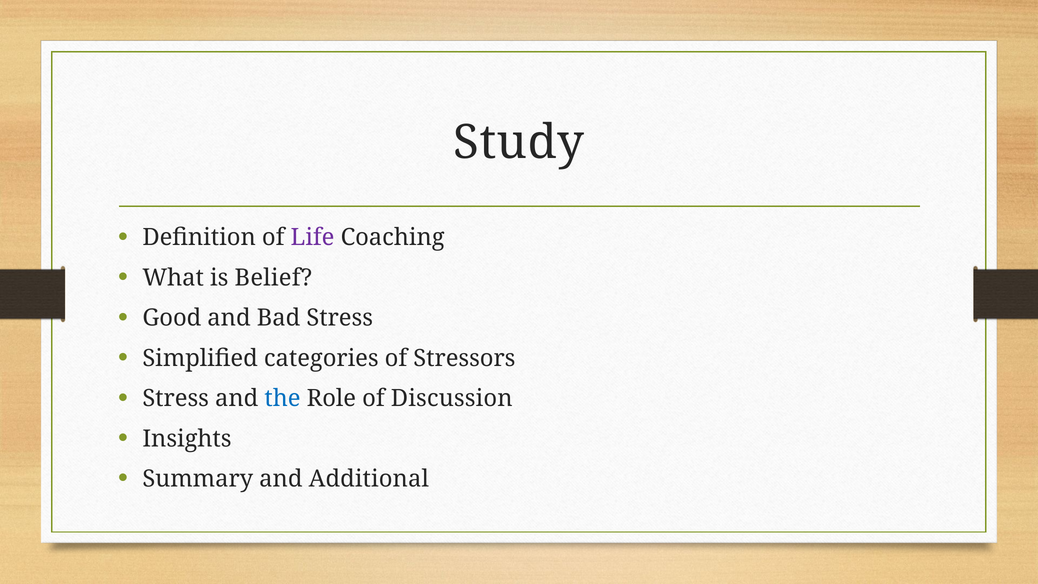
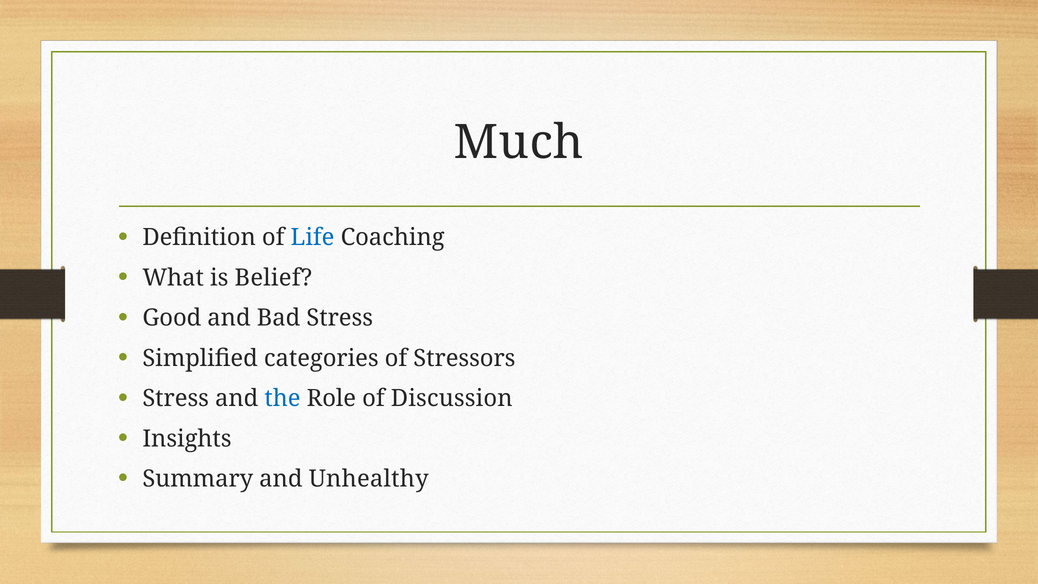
Study: Study -> Much (519, 142)
Life colour: purple -> blue (313, 238)
Additional: Additional -> Unhealthy (369, 479)
